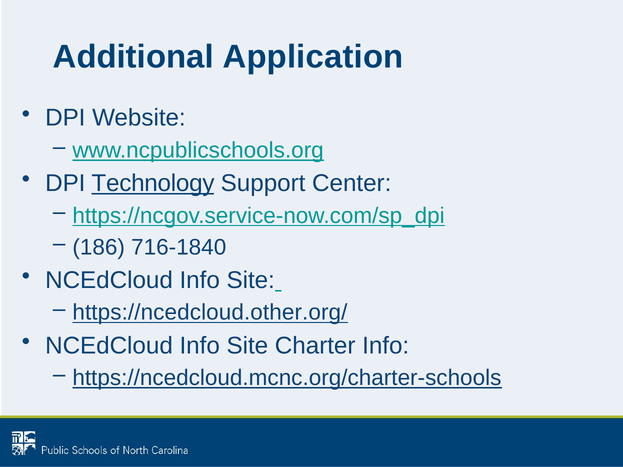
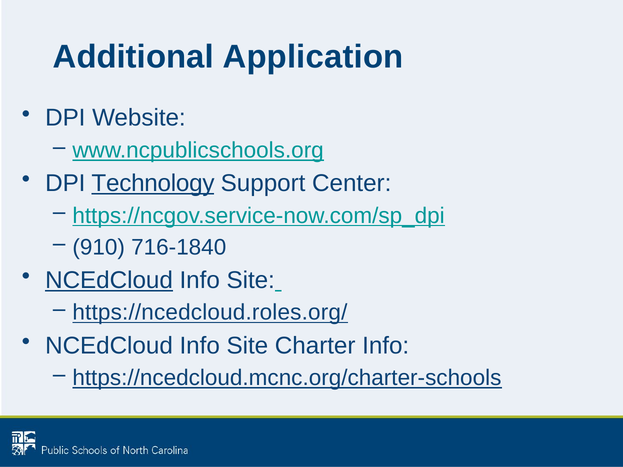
186: 186 -> 910 (99, 247)
NCEdCloud underline: none -> present (109, 280)
https://ncedcloud.other.org/: https://ncedcloud.other.org/ -> https://ncedcloud.roles.org/ (210, 313)
